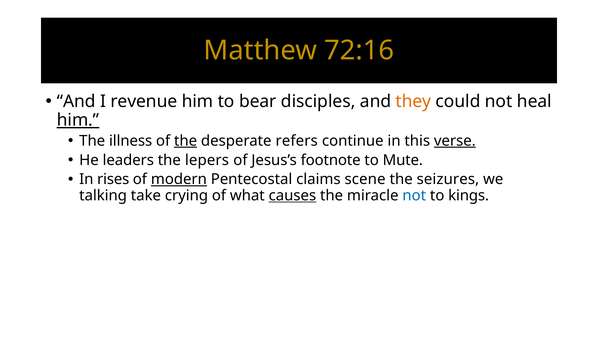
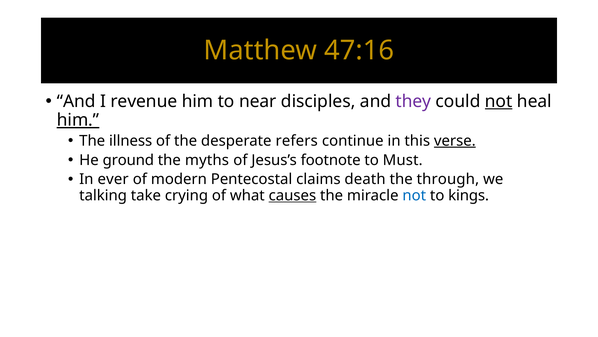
72:16: 72:16 -> 47:16 (359, 50)
bear: bear -> near (258, 101)
they colour: orange -> purple (413, 101)
not underline: none -> present (499, 101)
the underline: present -> none (186, 141)
leaders: leaders -> ground (128, 160)
lepers: lepers -> myths (207, 160)
Mute: Mute -> Must (403, 160)
rises: rises -> ever (113, 179)
modern underline: present -> none (179, 179)
scene: scene -> death (365, 179)
seizures: seizures -> through (448, 179)
